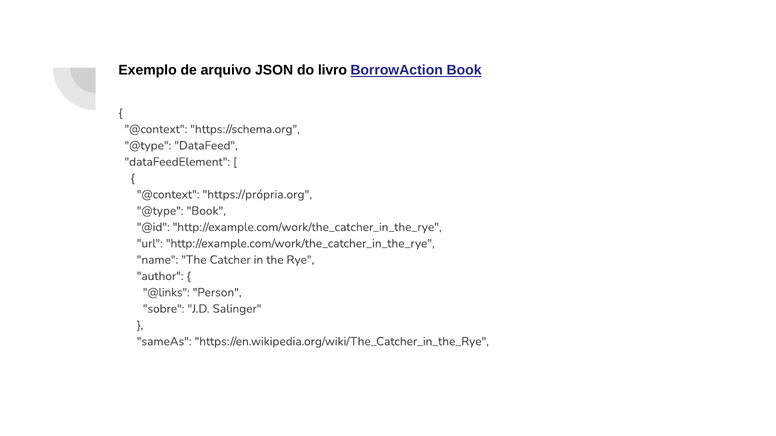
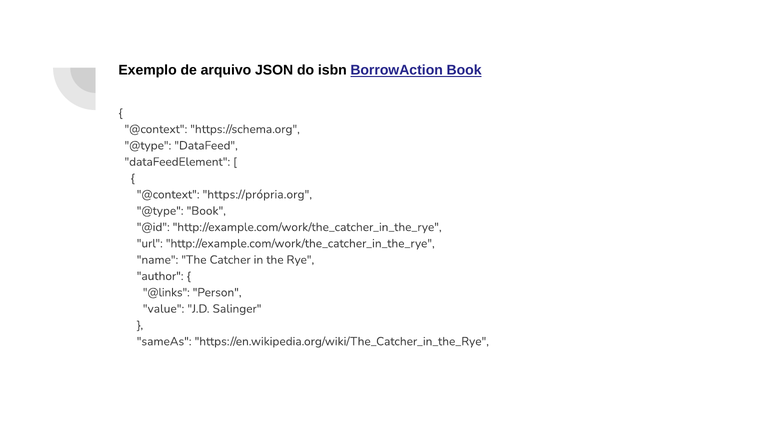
livro: livro -> isbn (332, 70)
sobre: sobre -> value (164, 309)
